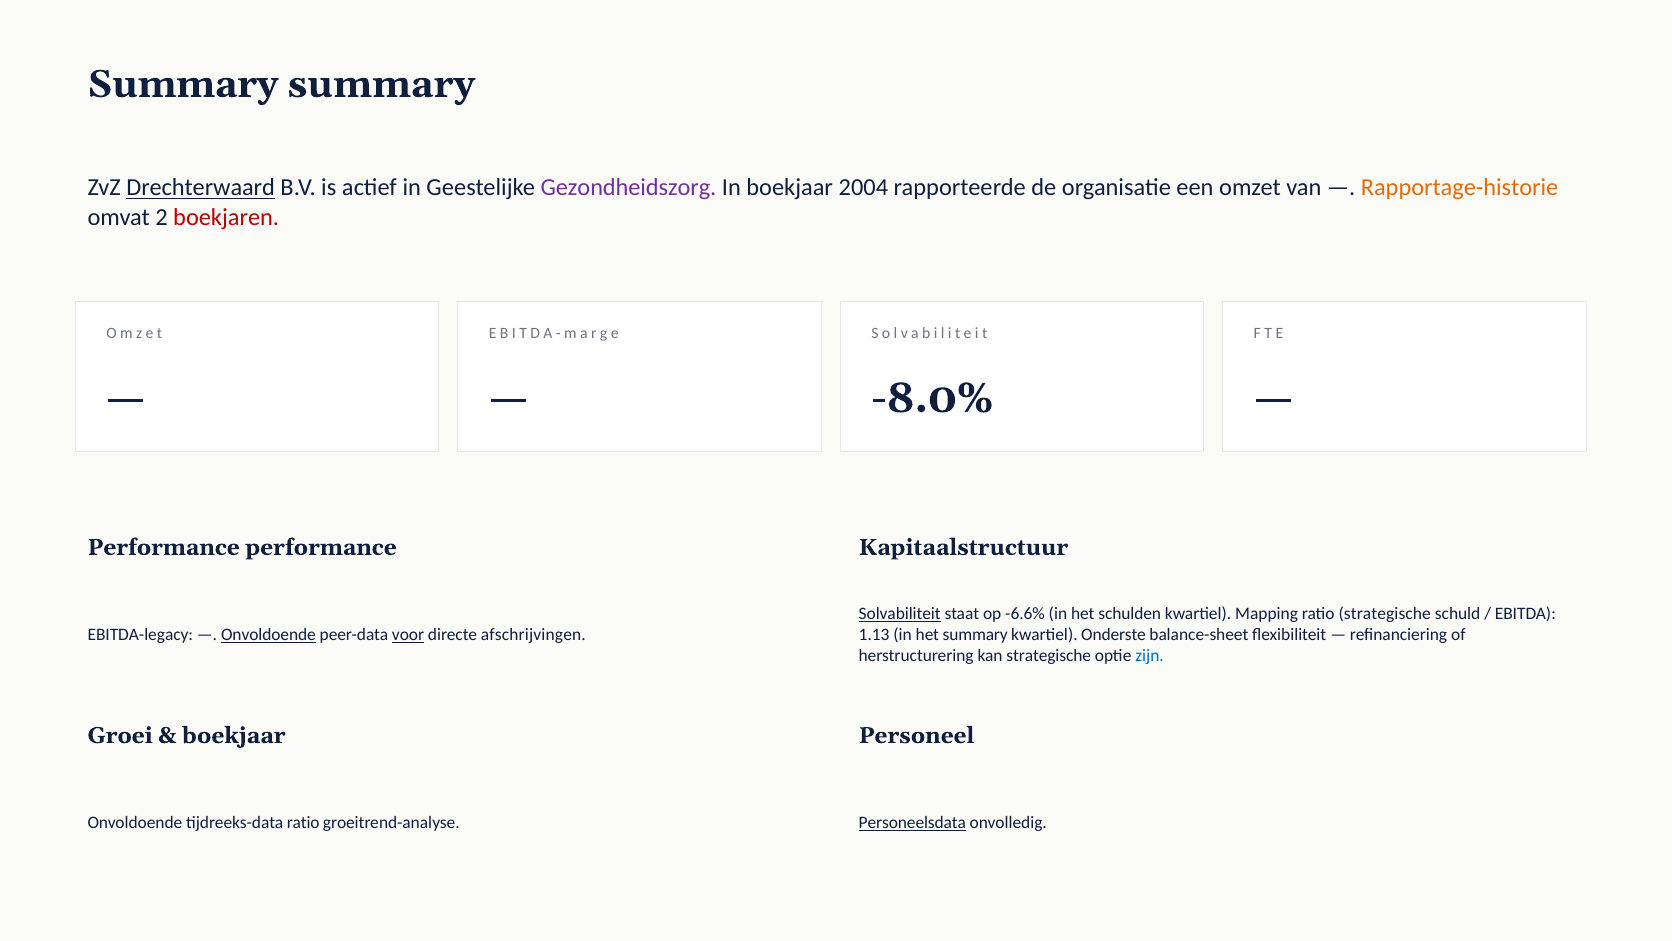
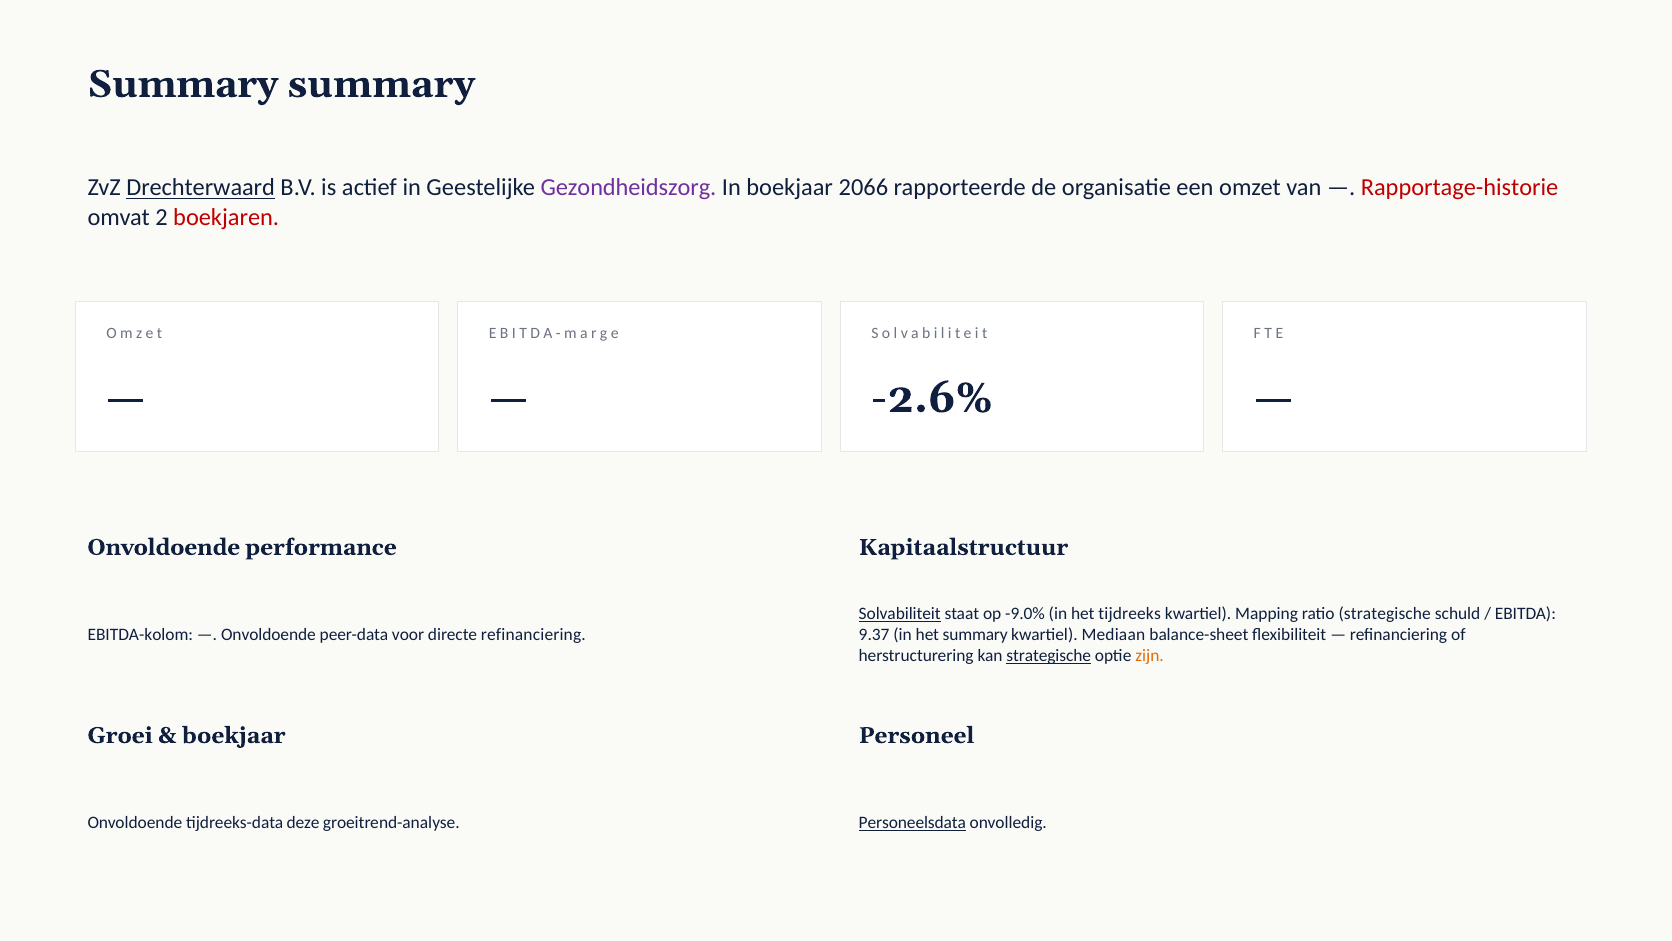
2004: 2004 -> 2066 (863, 188)
Rapportage-historie colour: orange -> red (1460, 188)
-8.0%: -8.0% -> -2.6% (932, 398)
Performance: Performance -> Onvoldoende (164, 547)
-6.6%: -6.6% -> -9.0% (1025, 613)
schulden: schulden -> tijdreeks (1130, 613)
EBITDA-legacy: EBITDA-legacy -> EBITDA-kolom (140, 634)
Onvoldoende underline: present -> none (268, 634)
voor underline: present -> none (408, 634)
directe afschrijvingen: afschrijvingen -> refinanciering (533, 634)
1.13: 1.13 -> 9.37 (874, 634)
Onderste: Onderste -> Mediaan (1113, 634)
strategische underline: none -> present (1049, 655)
zijn colour: blue -> orange (1150, 655)
tijdreeks-data ratio: ratio -> deze (303, 823)
